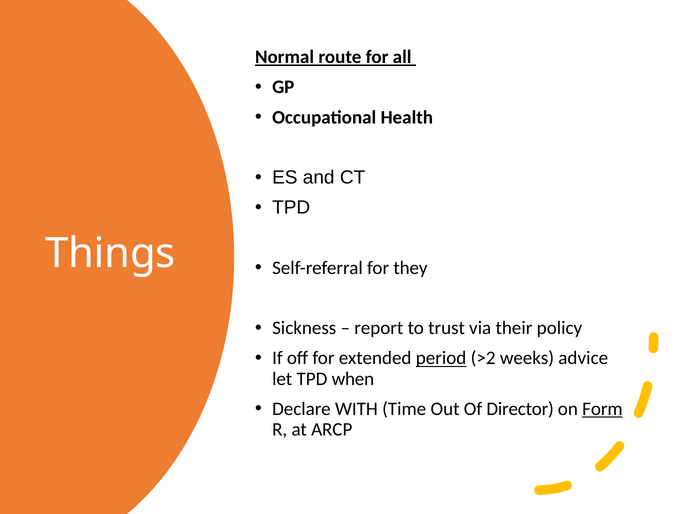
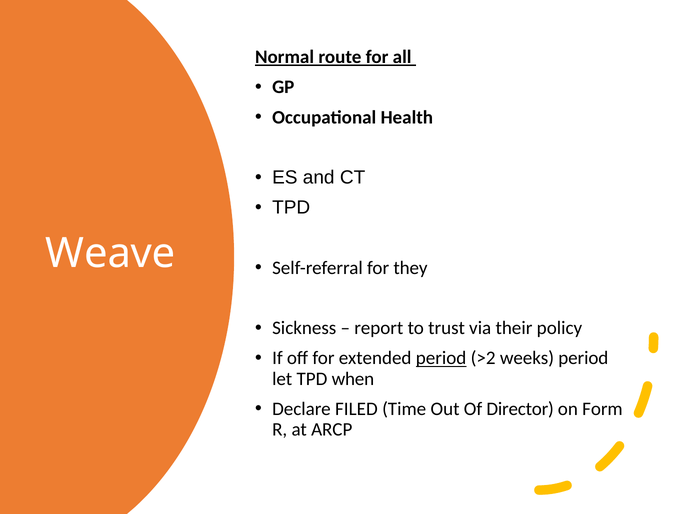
Things: Things -> Weave (110, 253)
weeks advice: advice -> period (583, 358)
WITH: WITH -> FILED (356, 409)
Form underline: present -> none (602, 409)
